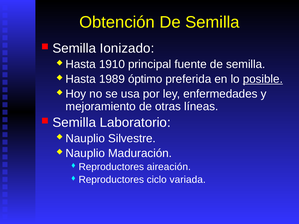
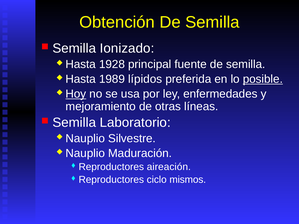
1910: 1910 -> 1928 (112, 64)
óptimo: óptimo -> lípidos (145, 79)
Hoy underline: none -> present (76, 94)
variada: variada -> mismos (188, 180)
